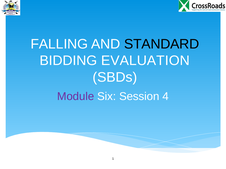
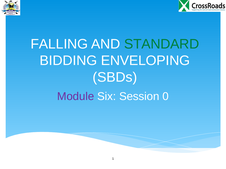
STANDARD colour: black -> green (162, 44)
EVALUATION: EVALUATION -> ENVELOPING (145, 61)
4: 4 -> 0 (166, 97)
